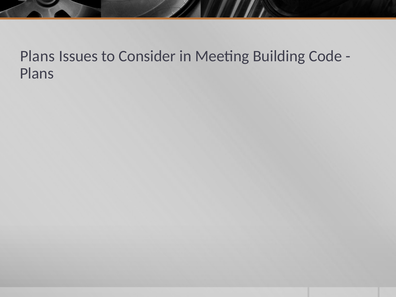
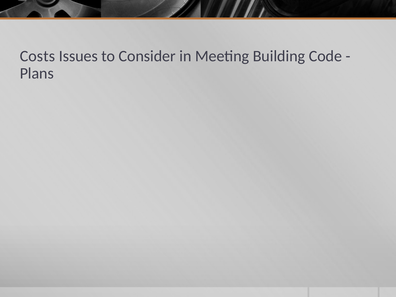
Plans: Plans -> Costs (37, 56)
